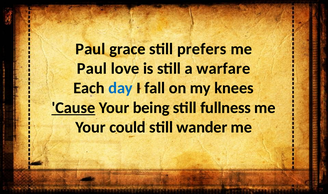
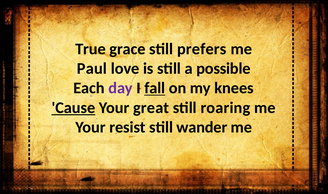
Paul: Paul -> True (91, 49)
warfare: warfare -> possible (223, 69)
day colour: blue -> purple (121, 88)
fall underline: none -> present (155, 88)
being: being -> great (151, 108)
fullness: fullness -> roaring (225, 108)
could: could -> resist (127, 127)
